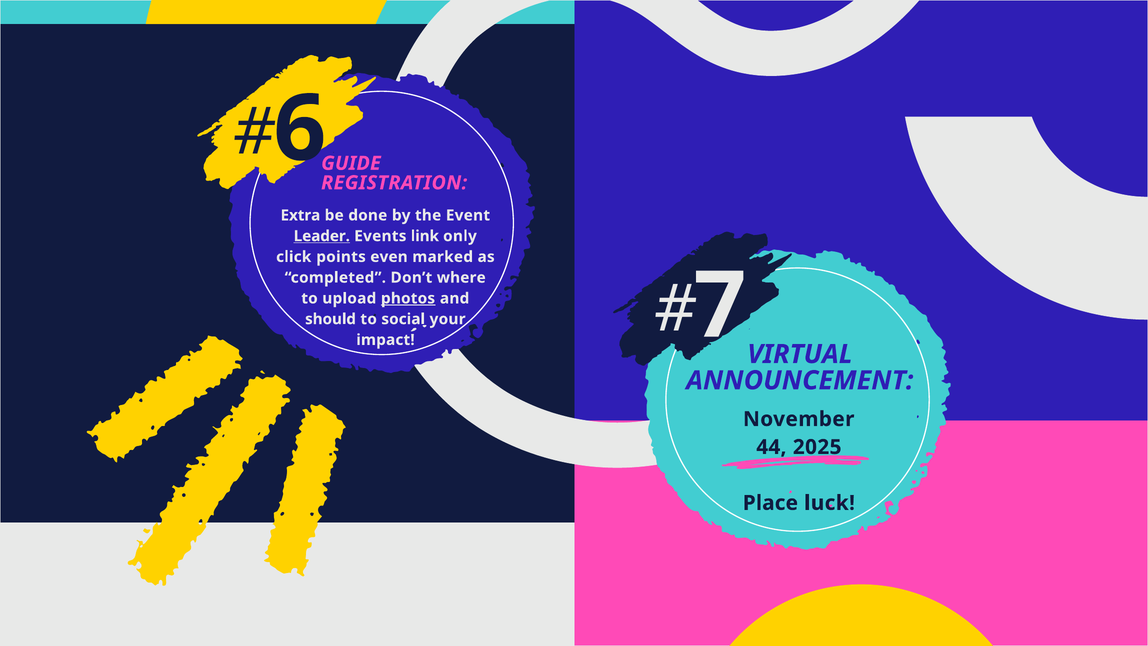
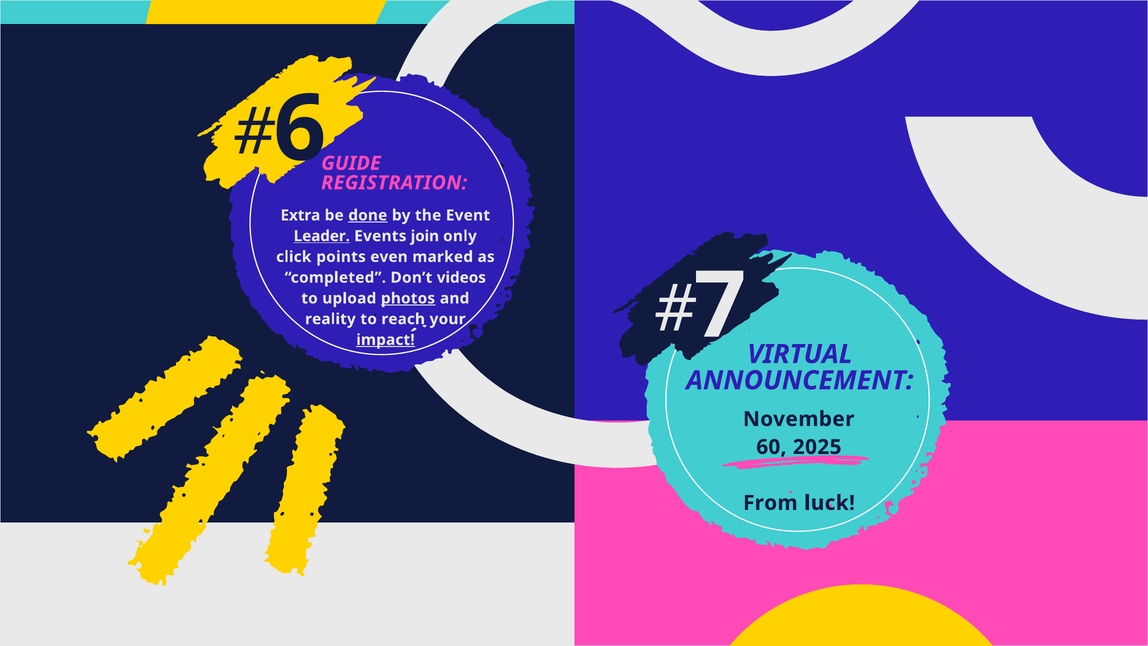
done underline: none -> present (368, 215)
link: link -> join (425, 236)
where: where -> videos (461, 278)
should: should -> reality (330, 319)
social: social -> reach (403, 319)
impact underline: none -> present (385, 340)
44: 44 -> 60 (771, 447)
Place: Place -> From (770, 503)
